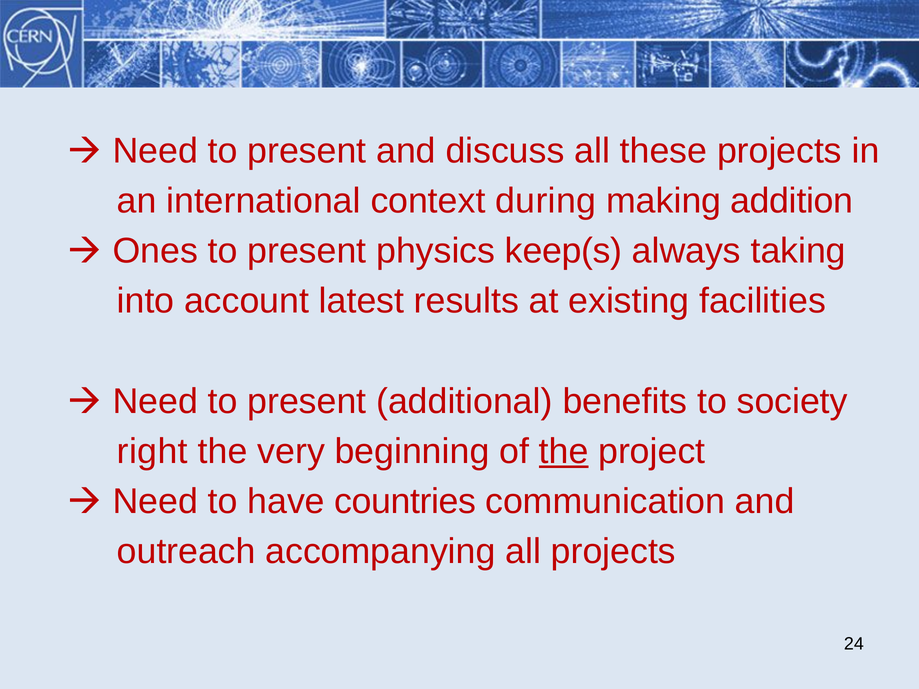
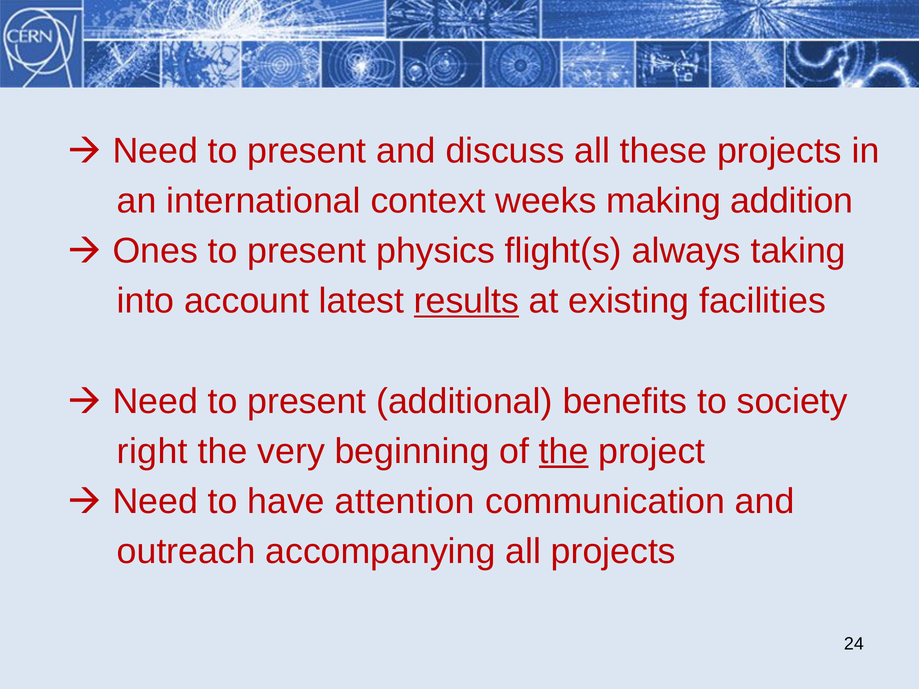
during: during -> weeks (546, 201)
keep(s: keep(s -> flight(s (563, 251)
results underline: none -> present (466, 301)
countries: countries -> attention (405, 502)
